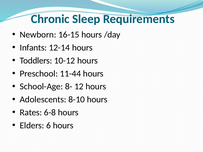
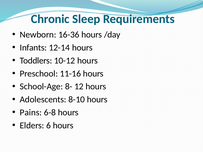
16-15: 16-15 -> 16-36 (69, 35)
11-44: 11-44 -> 11-16 (70, 74)
Rates: Rates -> Pains (31, 113)
